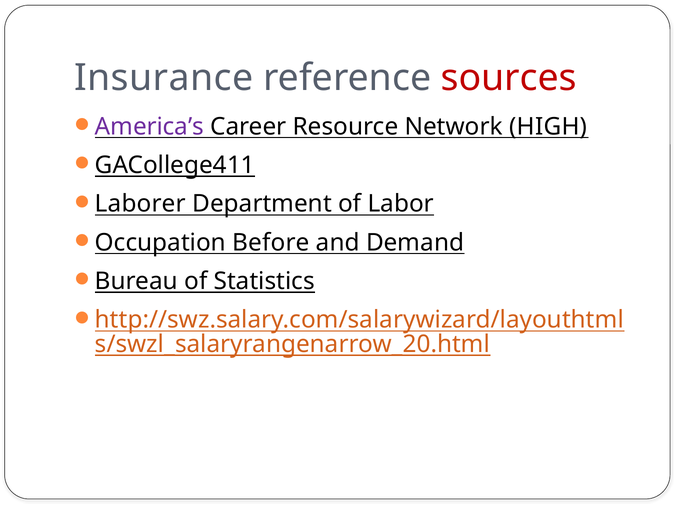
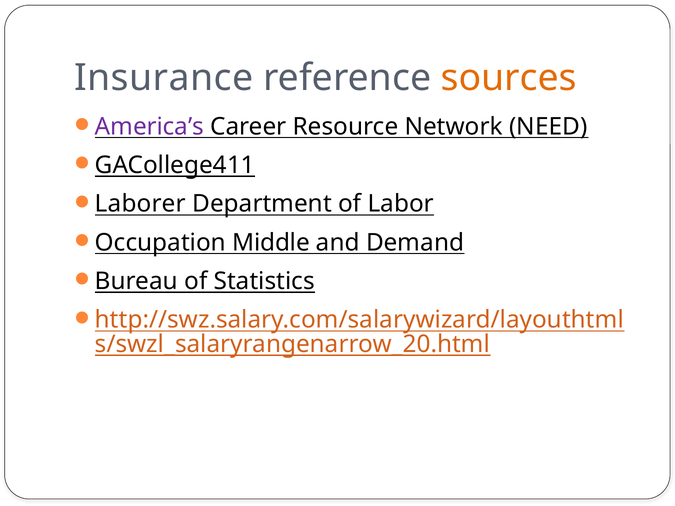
sources colour: red -> orange (509, 78)
HIGH: HIGH -> NEED (548, 127)
Before: Before -> Middle (271, 243)
